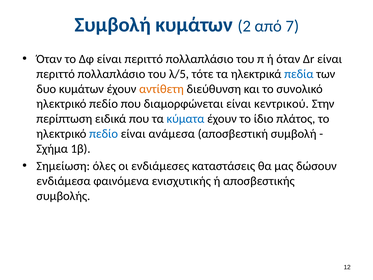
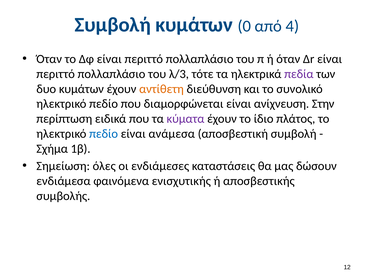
2: 2 -> 0 (244, 26)
7: 7 -> 4 (292, 26)
λ/5: λ/5 -> λ/3 (179, 74)
πεδία colour: blue -> purple (299, 74)
κεντρικού: κεντρικού -> ανίχνευση (282, 104)
κύματα colour: blue -> purple (185, 119)
